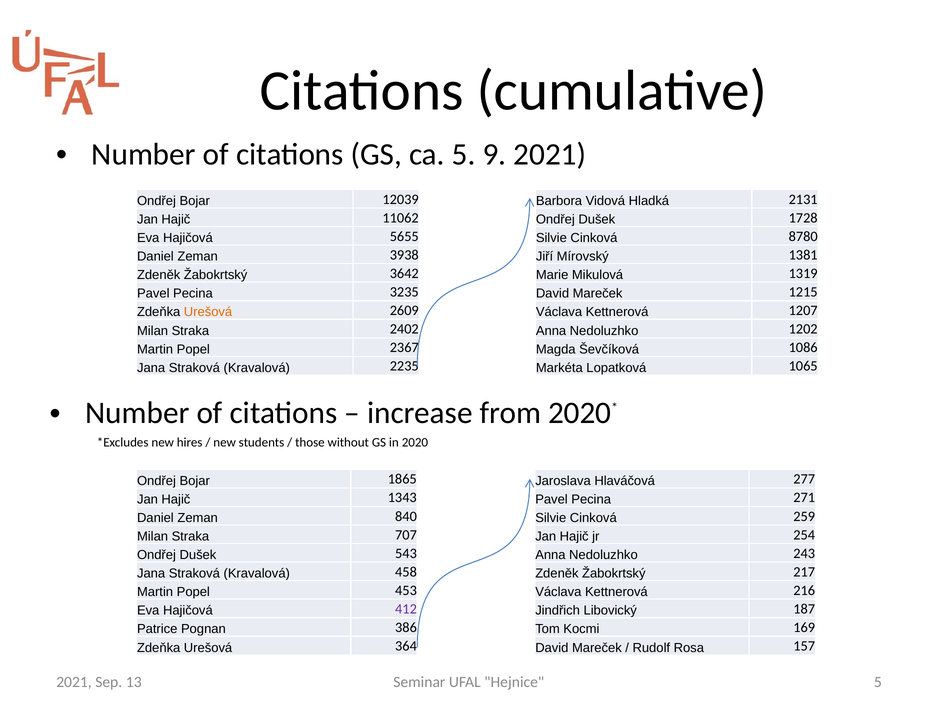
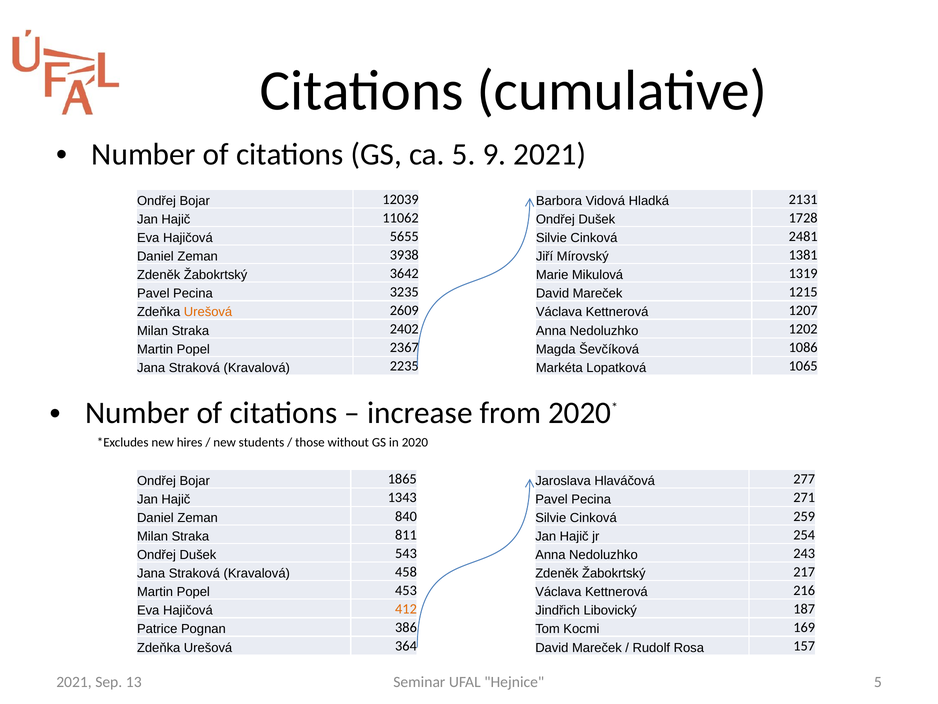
8780: 8780 -> 2481 (803, 236)
707: 707 -> 811 (406, 534)
412 colour: purple -> orange (406, 609)
